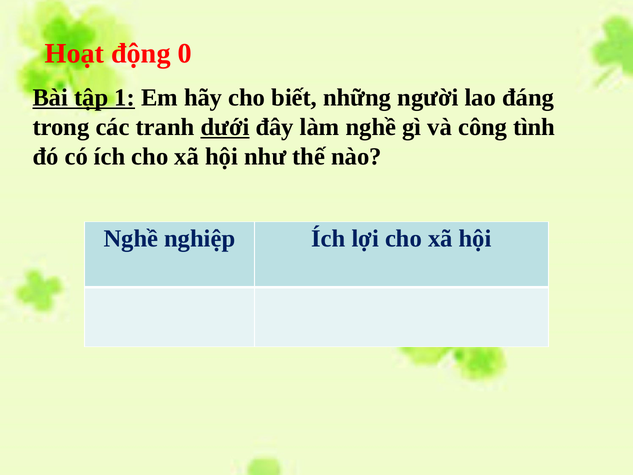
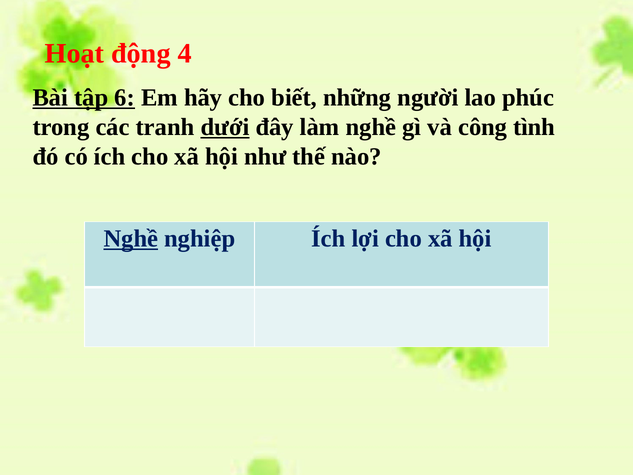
0: 0 -> 4 (185, 54)
1: 1 -> 6 (125, 97)
đáng: đáng -> phúc (528, 97)
Nghề underline: none -> present (131, 239)
